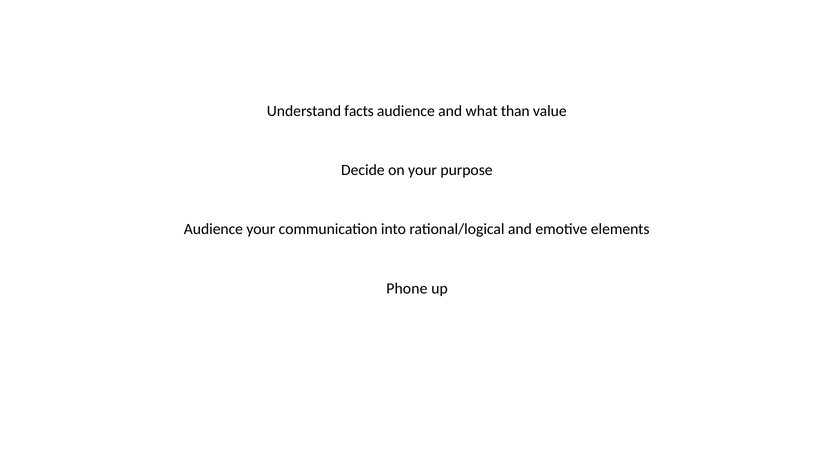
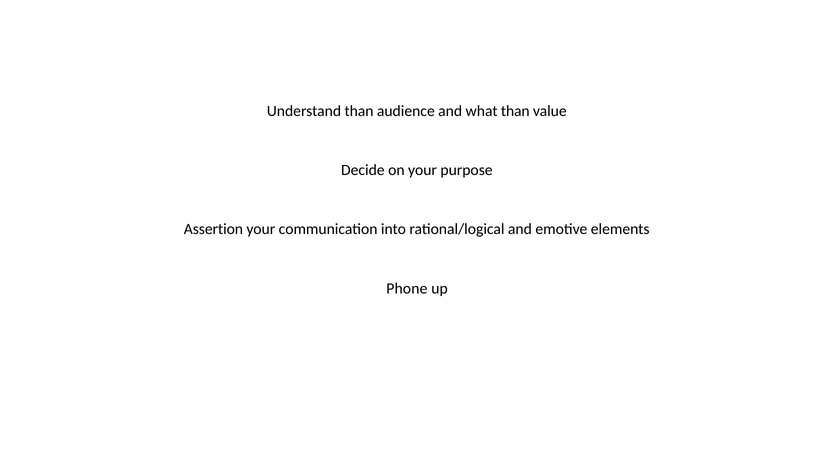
Understand facts: facts -> than (359, 111)
Audience: Audience -> Assertion (213, 229)
